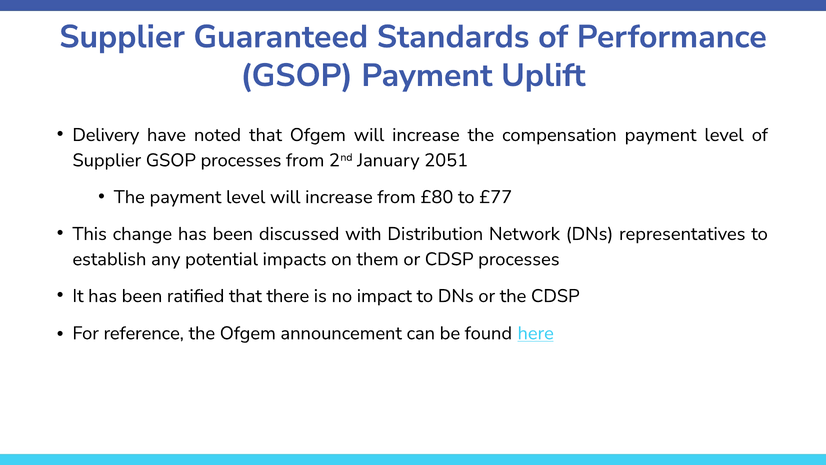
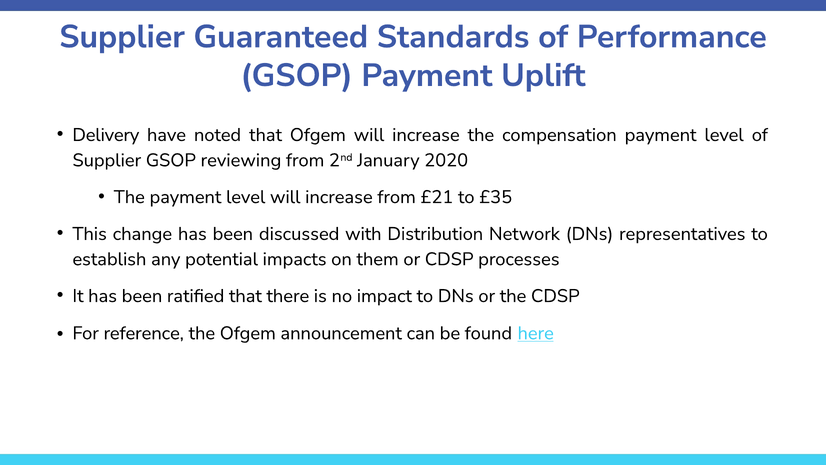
GSOP processes: processes -> reviewing (241, 160)
2051: 2051 -> 2020 (446, 160)
£80: £80 -> £21 (437, 197)
£77: £77 -> £35 (496, 197)
